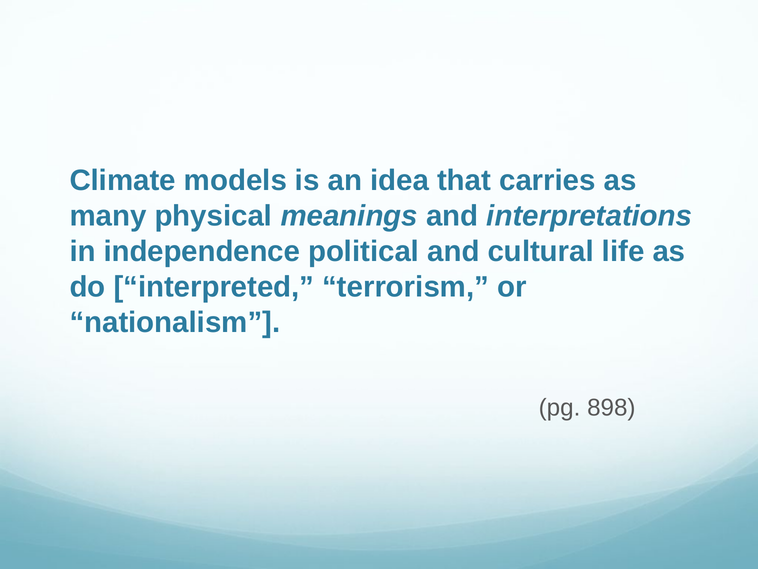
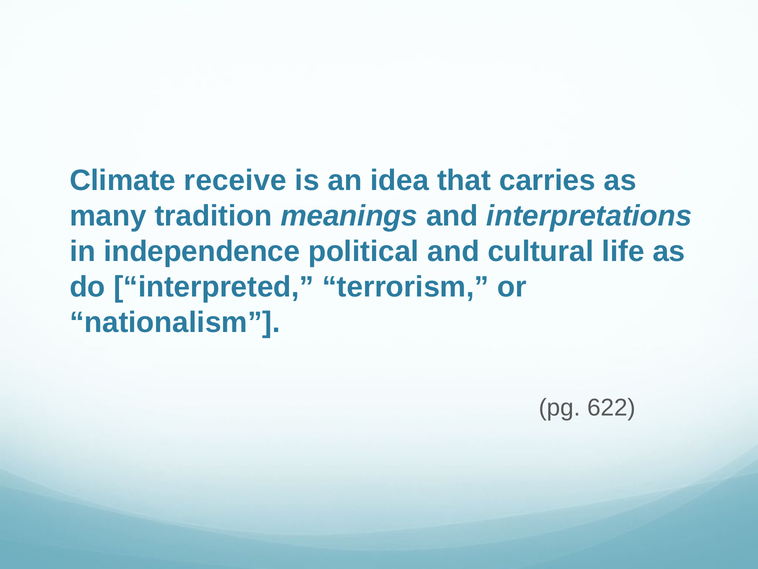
models: models -> receive (235, 181)
physical: physical -> tradition (213, 216)
898: 898 -> 622 (611, 408)
